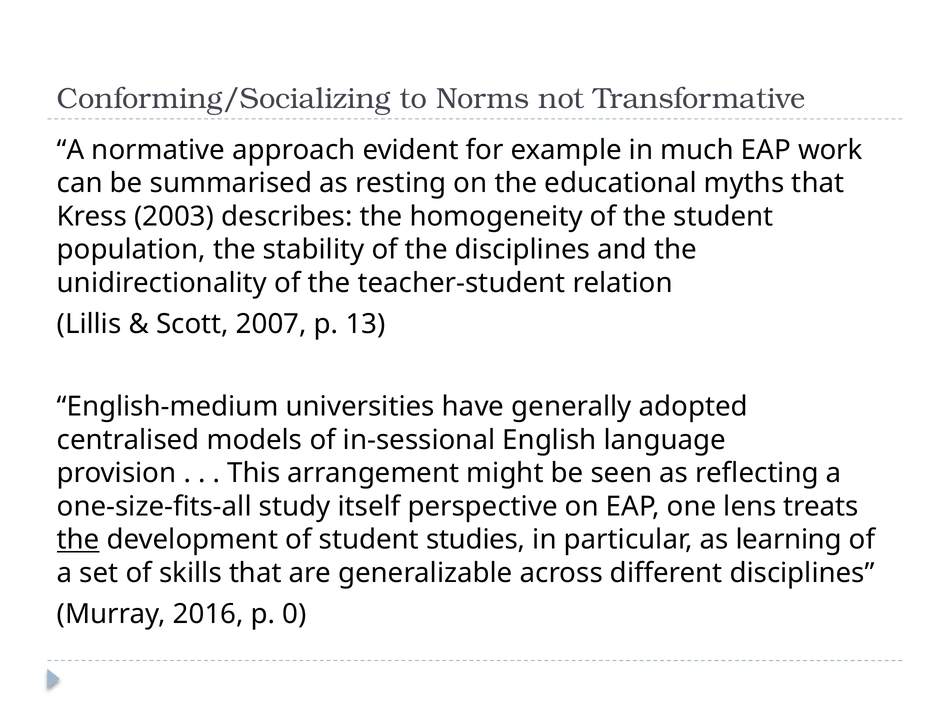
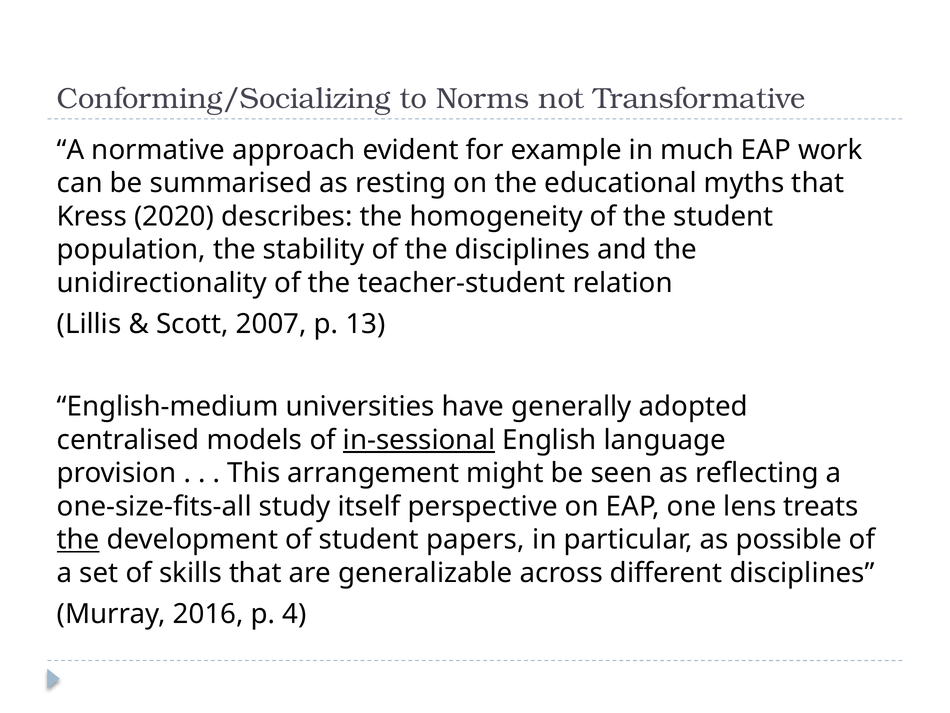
2003: 2003 -> 2020 (174, 216)
in-sessional underline: none -> present (419, 440)
studies: studies -> papers (475, 539)
learning: learning -> possible (789, 539)
0: 0 -> 4 (295, 614)
